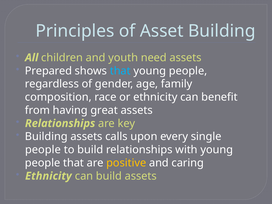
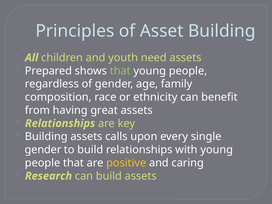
that colour: light blue -> light green (120, 71)
people: people -> gender (43, 150)
Ethnicity: Ethnicity -> Research (49, 176)
